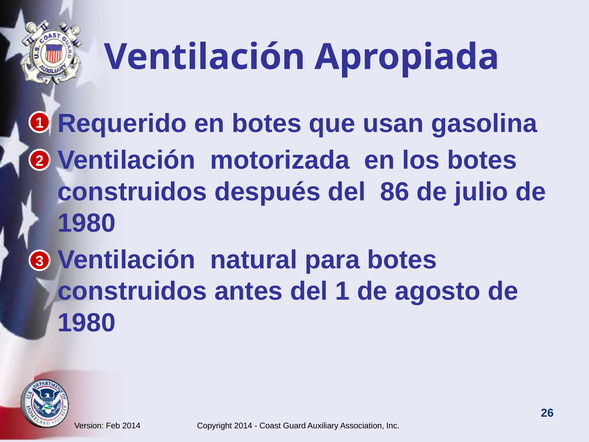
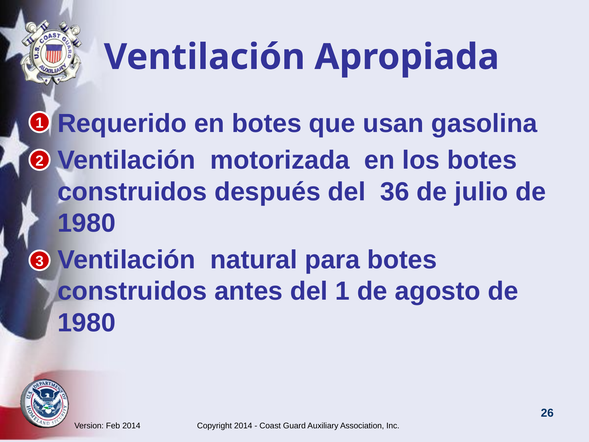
86: 86 -> 36 (395, 192)
